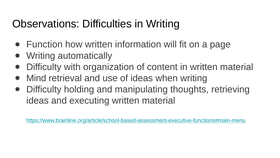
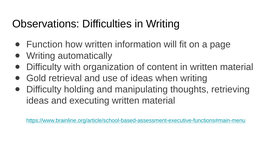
Mind: Mind -> Gold (36, 78)
